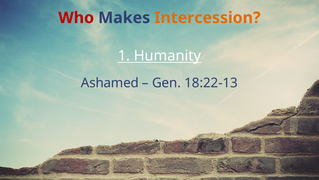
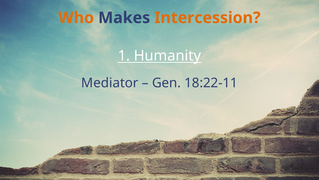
Who colour: red -> orange (76, 18)
Ashamed: Ashamed -> Mediator (110, 83)
18:22-13: 18:22-13 -> 18:22-11 (211, 83)
